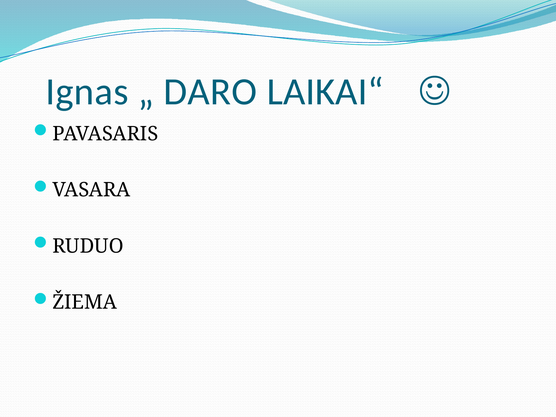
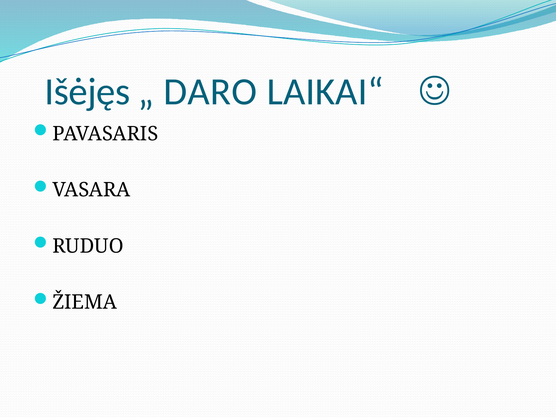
Ignas: Ignas -> Išėjęs (87, 92)
